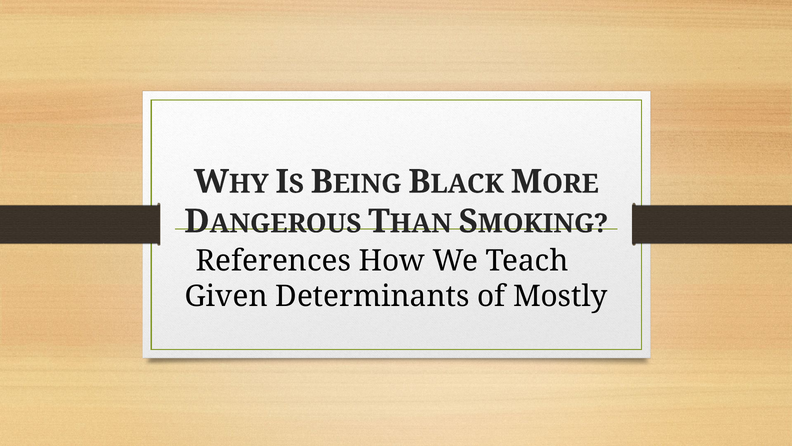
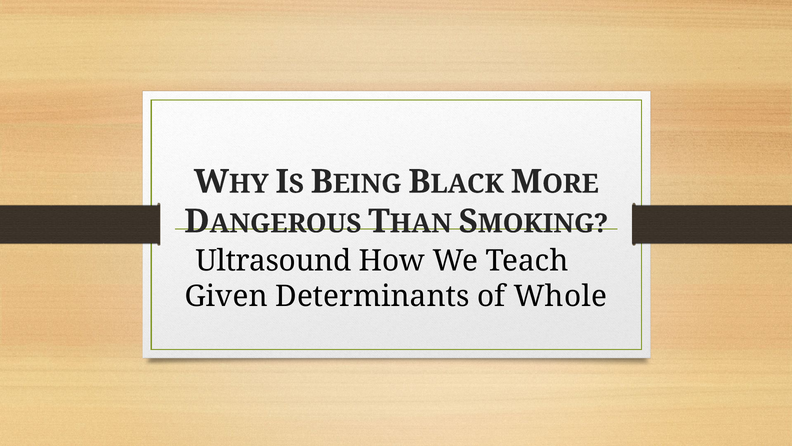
References: References -> Ultrasound (274, 260)
Mostly: Mostly -> Whole (560, 296)
